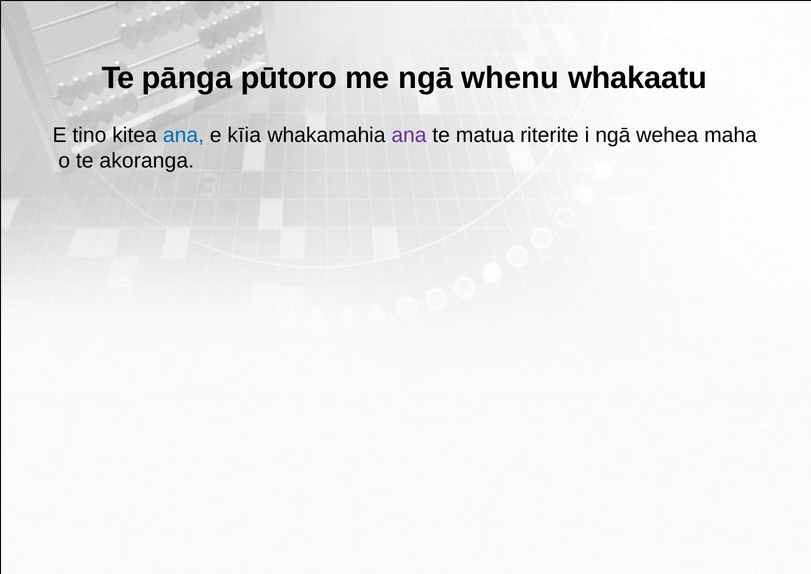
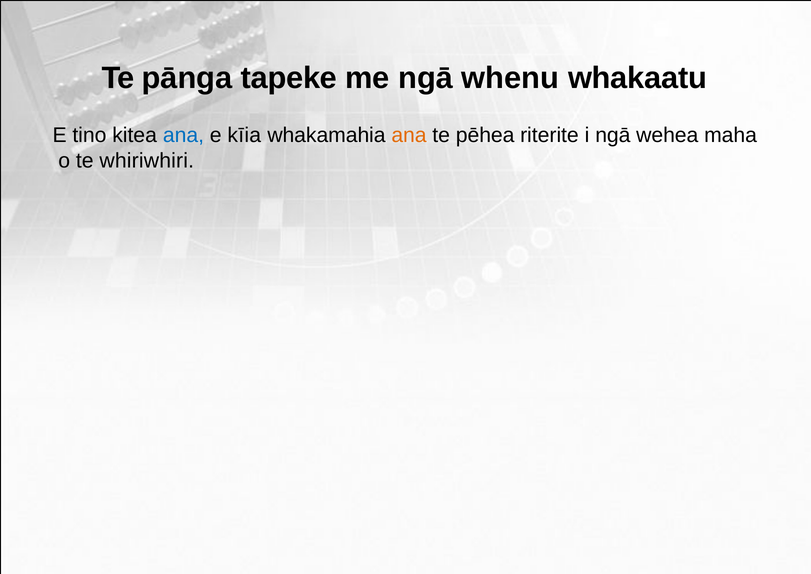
pūtoro: pūtoro -> tapeke (289, 78)
ana colour: purple -> orange (409, 135)
matua: matua -> pēhea (485, 135)
akoranga: akoranga -> whiriwhiri (147, 161)
